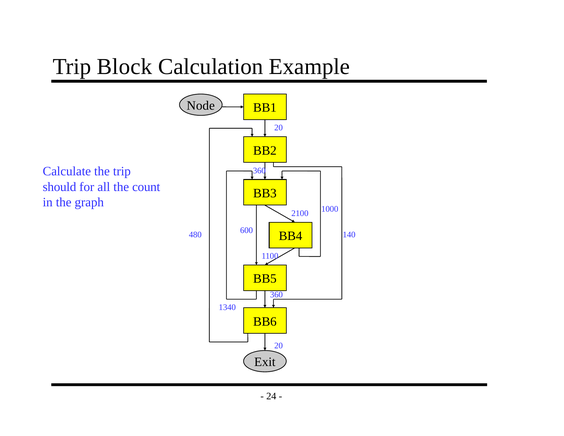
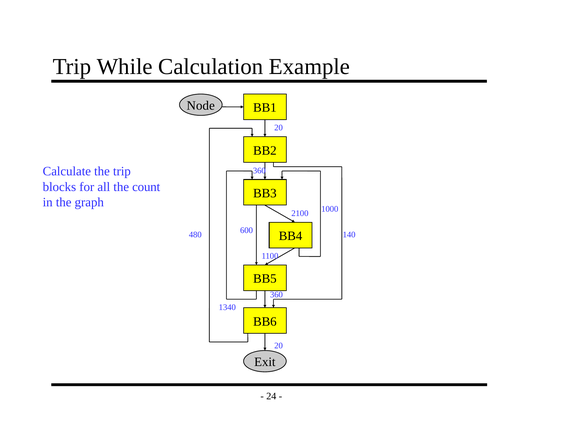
Block: Block -> While (125, 67)
should: should -> blocks (59, 187)
